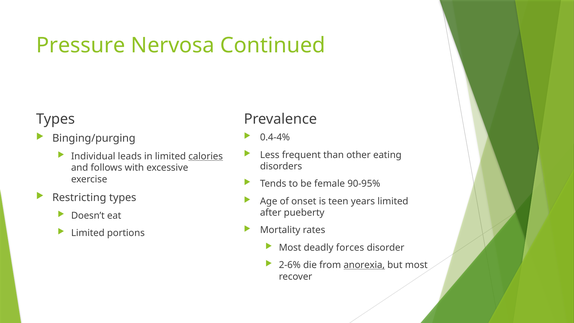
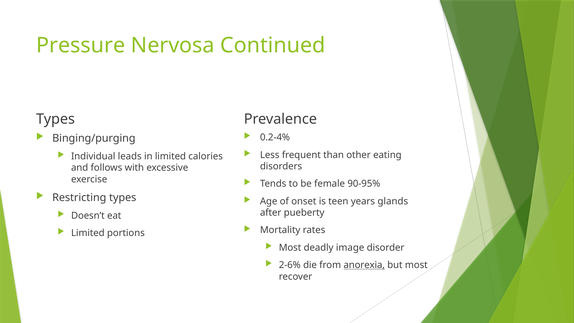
0.4-4%: 0.4-4% -> 0.2-4% (275, 137)
calories underline: present -> none (206, 156)
years limited: limited -> glands (393, 201)
forces: forces -> image (350, 248)
